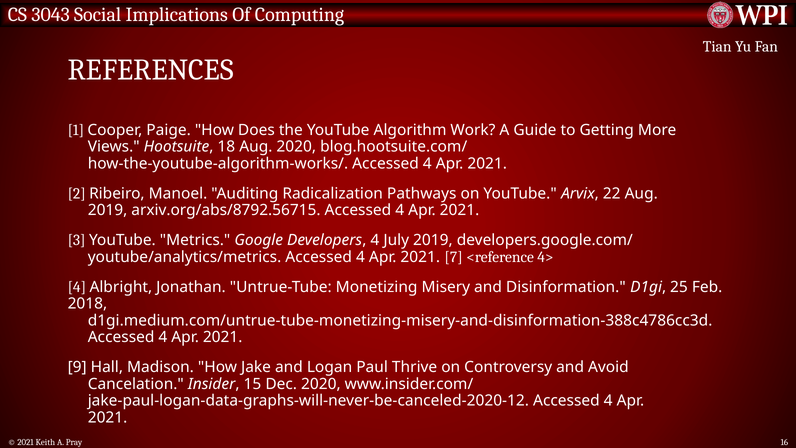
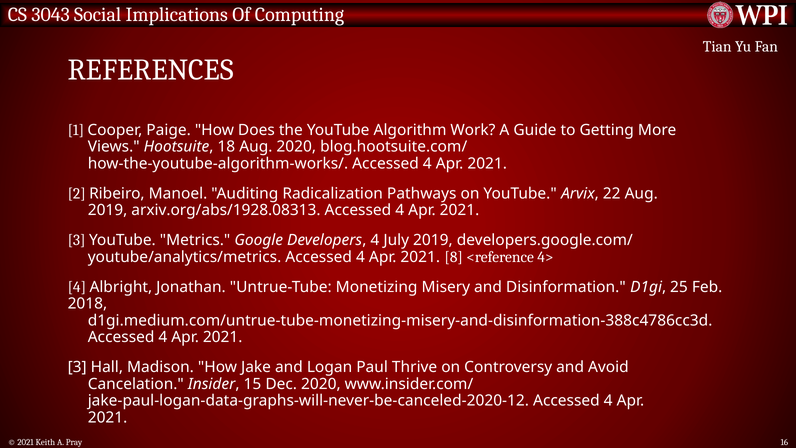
arxiv.org/abs/8792.56715: arxiv.org/abs/8792.56715 -> arxiv.org/abs/1928.08313 (226, 210)
7: 7 -> 8 (454, 257)
9: 9 -> 3 (77, 367)
